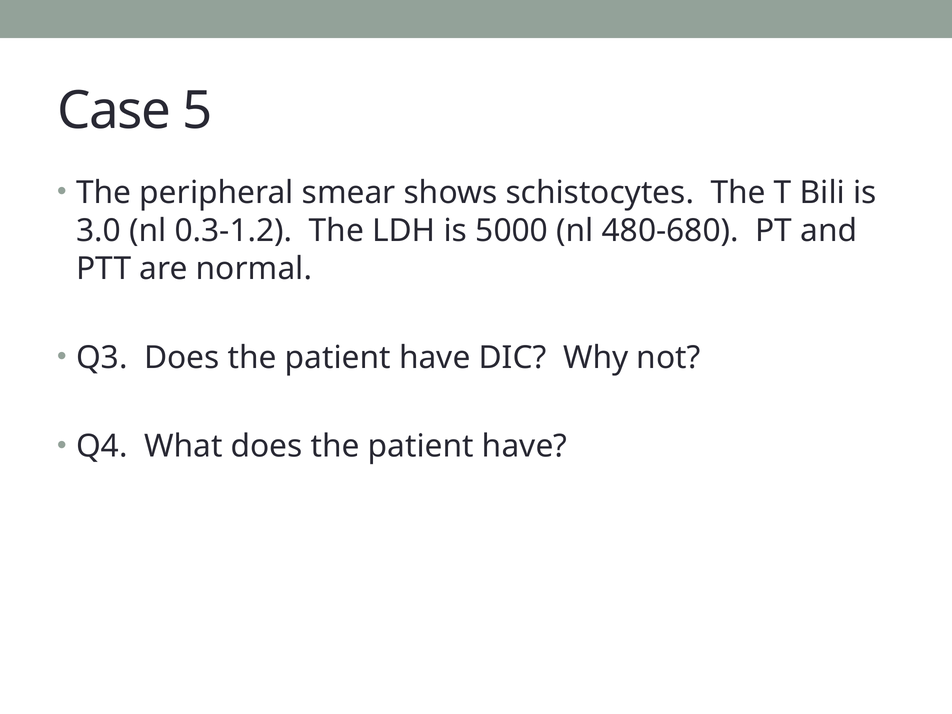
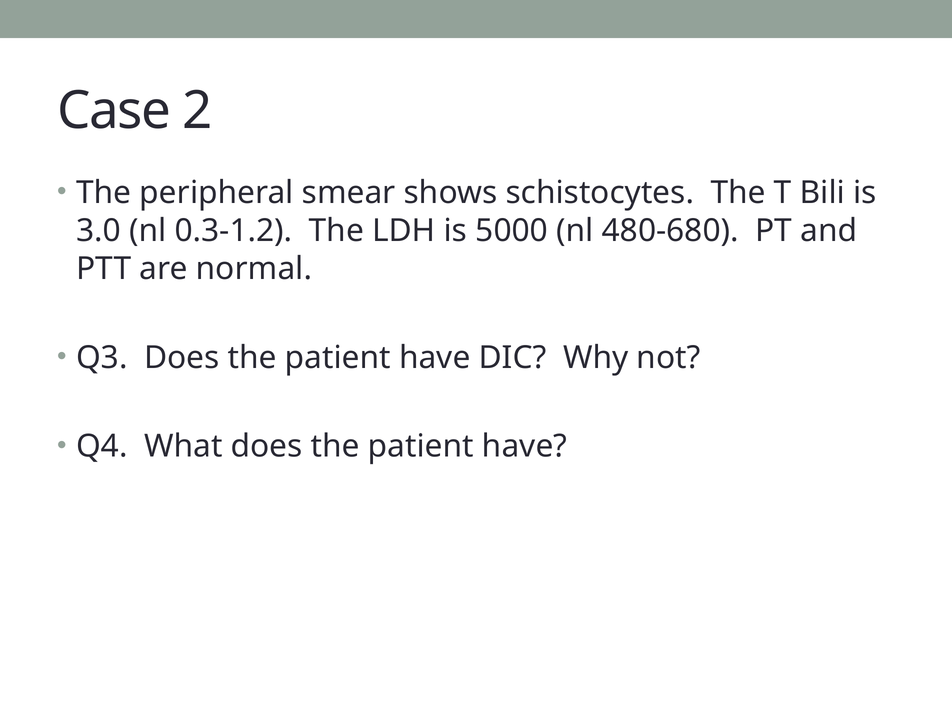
5: 5 -> 2 (197, 111)
